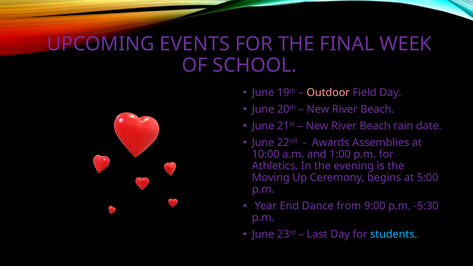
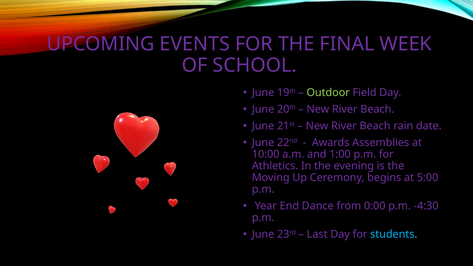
Outdoor colour: pink -> light green (328, 93)
9:00: 9:00 -> 0:00 (375, 206)
-5:30: -5:30 -> -4:30 (426, 206)
